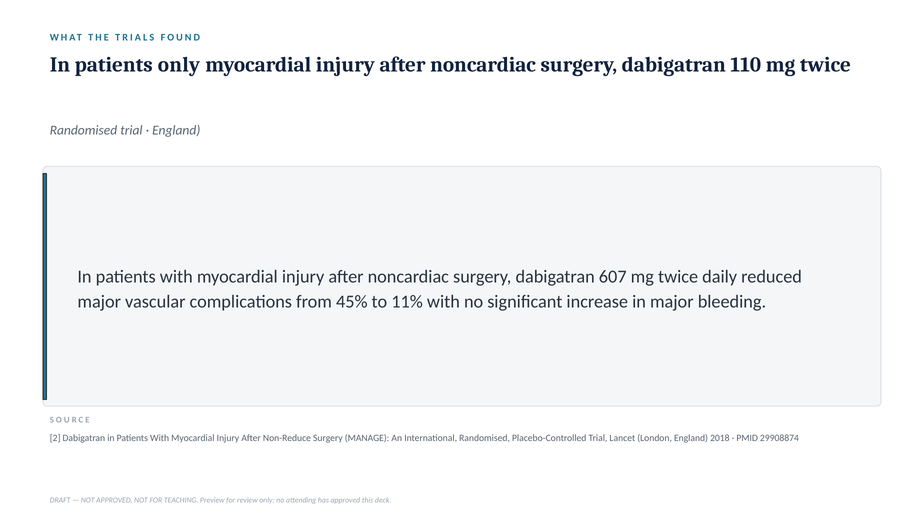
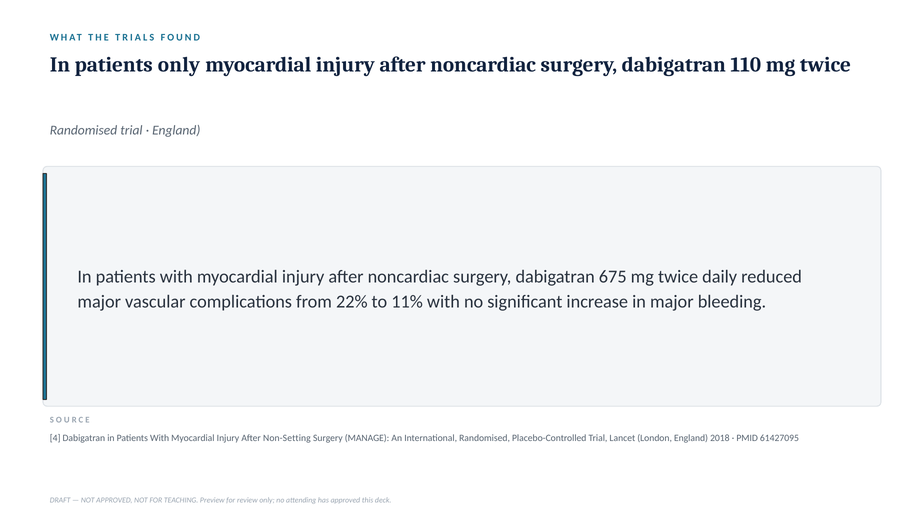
607: 607 -> 675 (613, 276)
45%: 45% -> 22% (352, 302)
2: 2 -> 4 (55, 438)
Non-Reduce: Non-Reduce -> Non-Setting (287, 438)
29908874: 29908874 -> 61427095 (779, 438)
